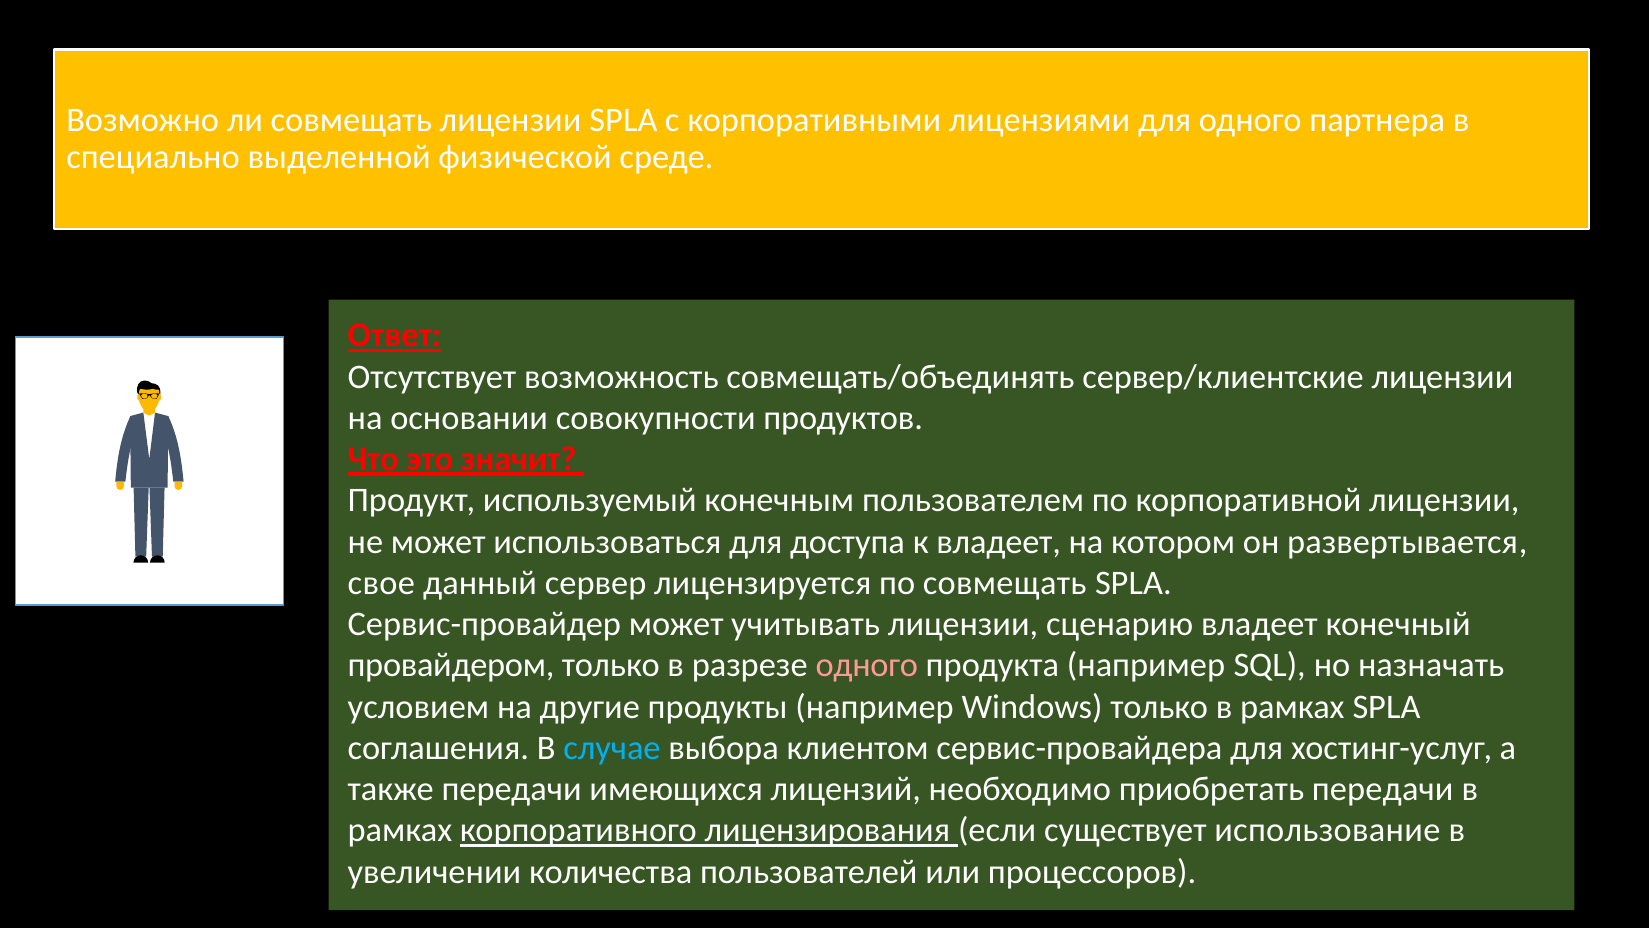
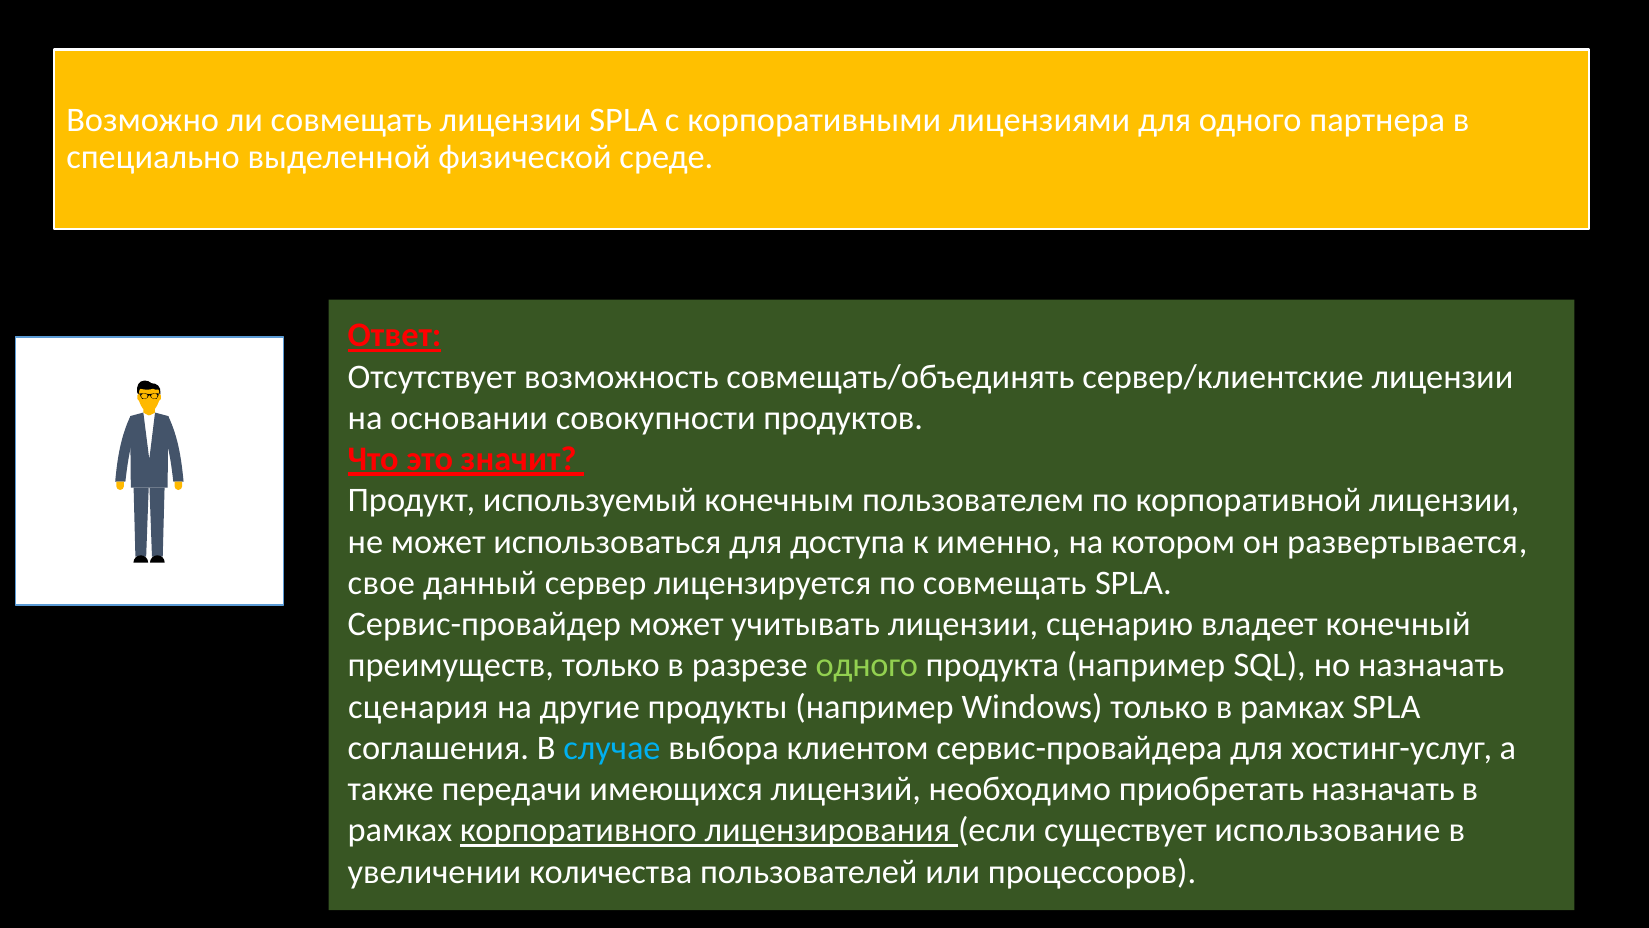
к владеет: владеет -> именно (998, 541)
провайдером: провайдером -> преимуществ (451, 665)
одного colour: pink -> light green (867, 665)
условием: условием -> сценария (418, 706)
приобретать передачи: передачи -> назначать (1383, 789)
